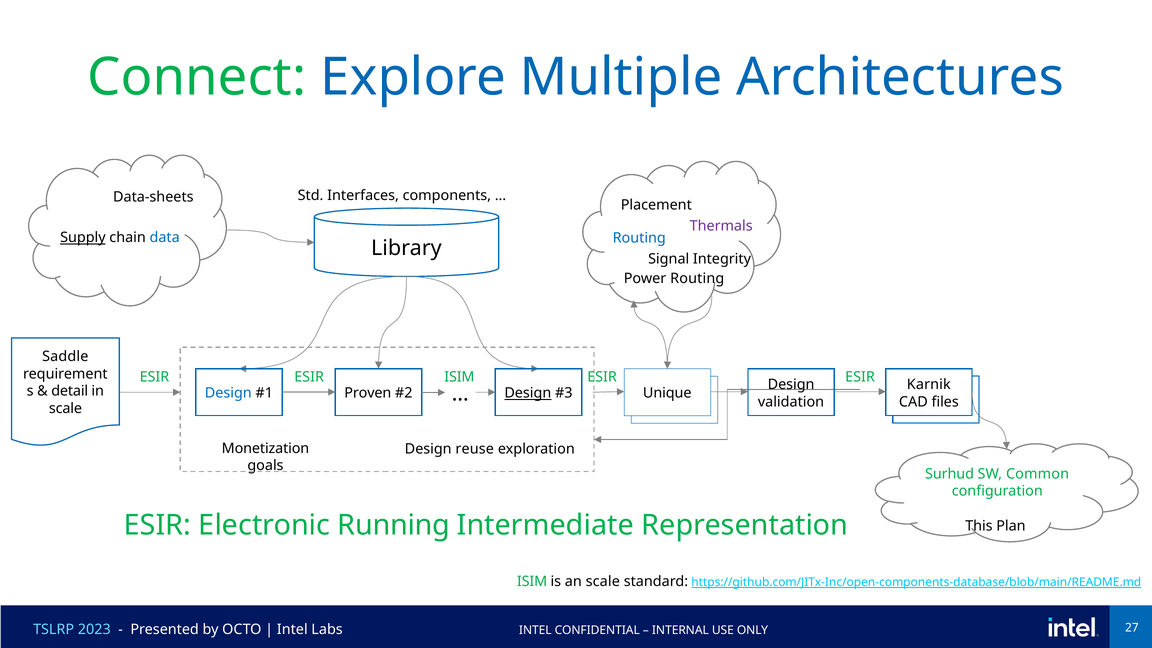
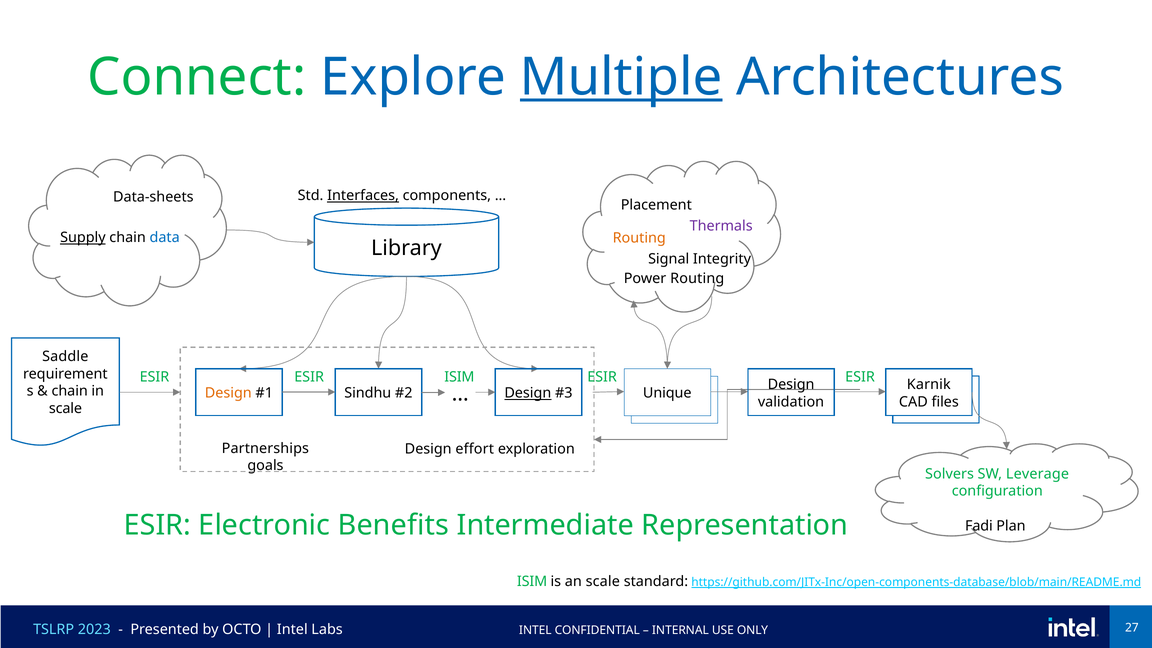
Multiple underline: none -> present (621, 77)
Interfaces underline: none -> present (363, 196)
Routing colour: blue -> orange (639, 238)
detail: detail -> chain (70, 391)
Design colour: blue -> orange (228, 393)
Proven: Proven -> Sindhu (368, 393)
Monetization: Monetization -> Partnerships (265, 448)
reuse: reuse -> effort (475, 449)
Surhud: Surhud -> Solvers (950, 474)
Common: Common -> Leverage (1038, 474)
Running: Running -> Benefits (393, 525)
This: This -> Fadi (979, 526)
